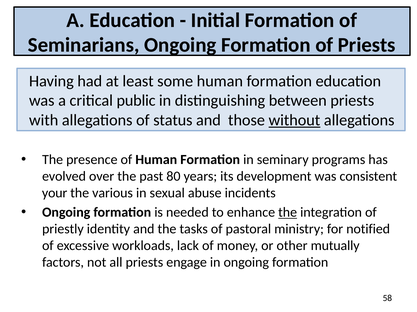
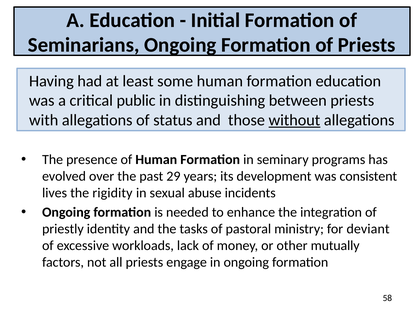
80: 80 -> 29 (173, 177)
your: your -> lives (55, 193)
various: various -> rigidity (112, 193)
the underline: present -> none (288, 213)
notified: notified -> deviant (368, 230)
